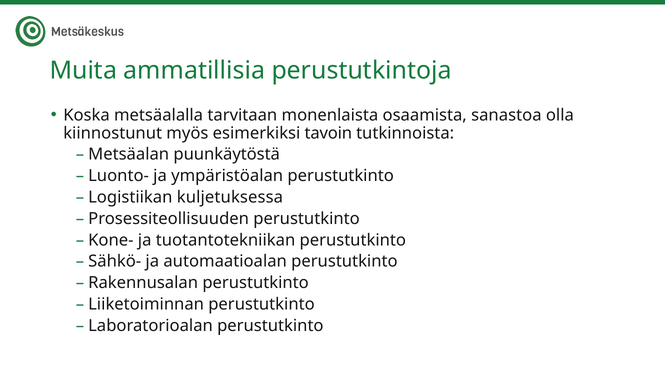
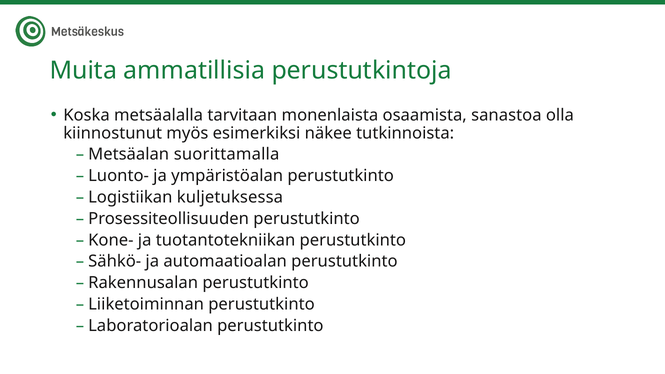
tavoin: tavoin -> näkee (328, 133)
puunkäytöstä: puunkäytöstä -> suorittamalla (227, 154)
